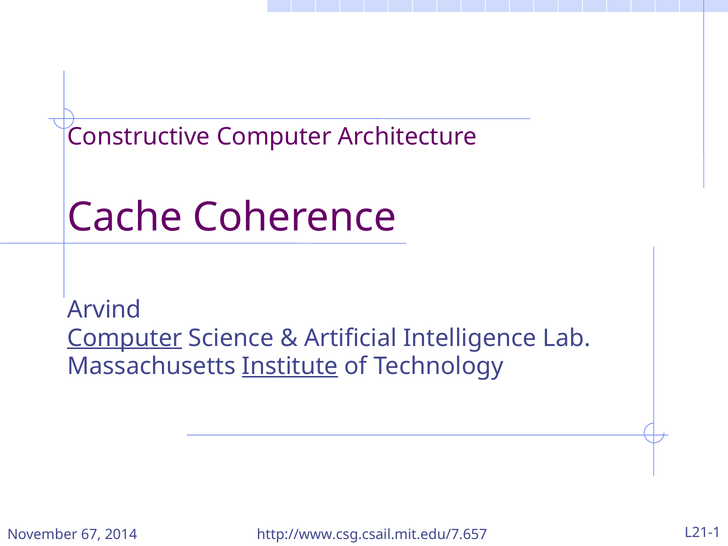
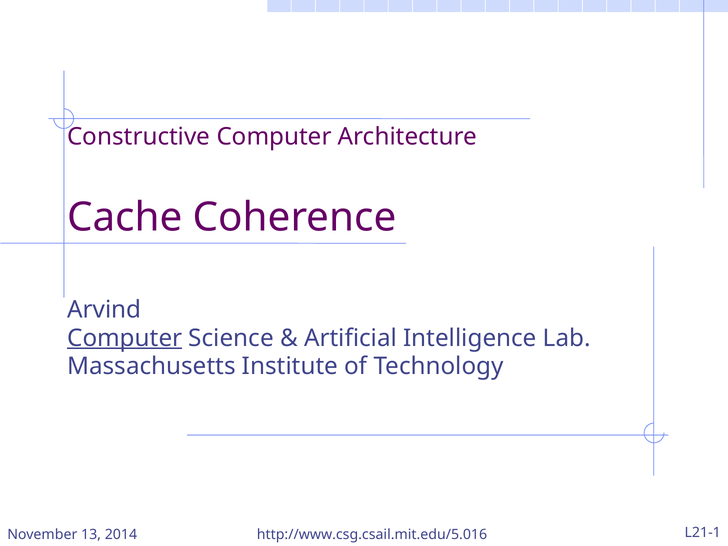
Institute underline: present -> none (290, 366)
67: 67 -> 13 (91, 535)
http://www.csg.csail.mit.edu/7.657: http://www.csg.csail.mit.edu/7.657 -> http://www.csg.csail.mit.edu/5.016 (372, 535)
